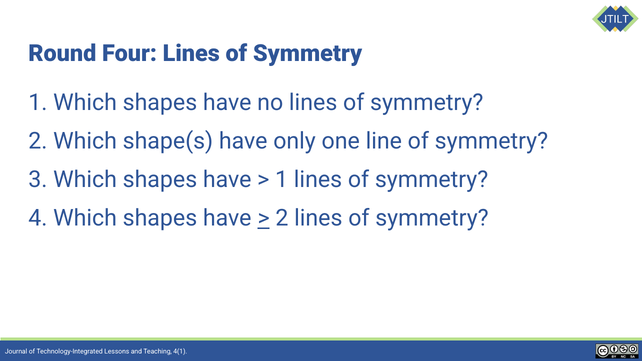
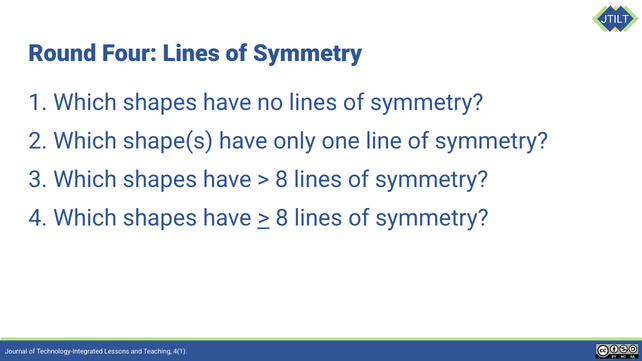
1: 1 -> 8 (282, 180)
2: 2 -> 8 (282, 218)
